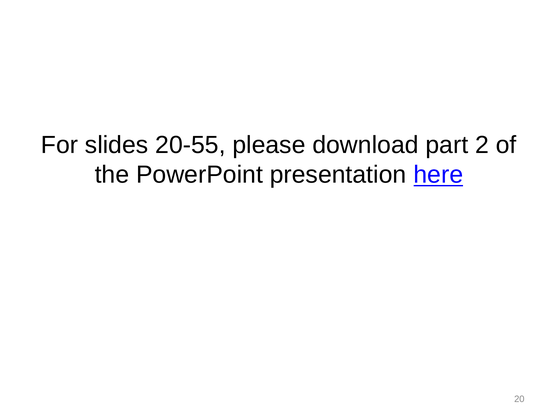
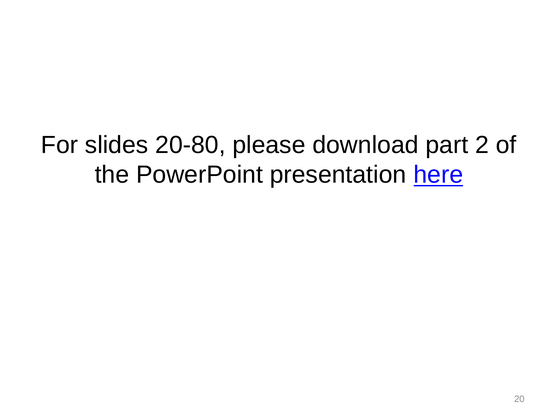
20-55: 20-55 -> 20-80 (190, 145)
